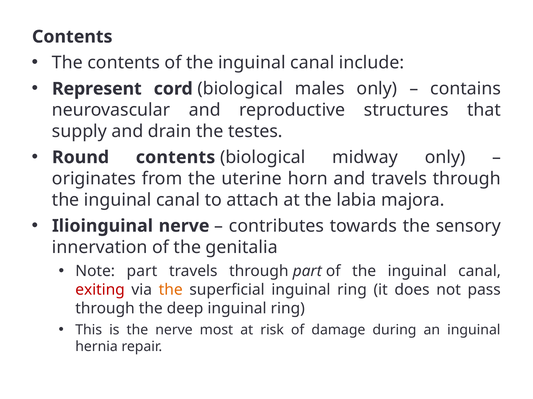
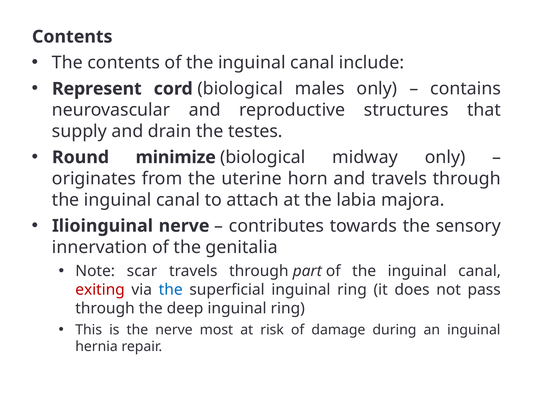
Round contents: contents -> minimize (176, 158)
Note part: part -> scar (142, 272)
the colour: orange -> blue (171, 290)
